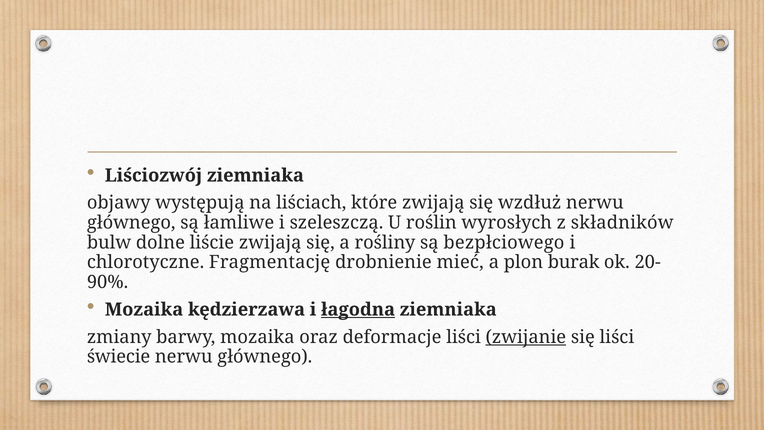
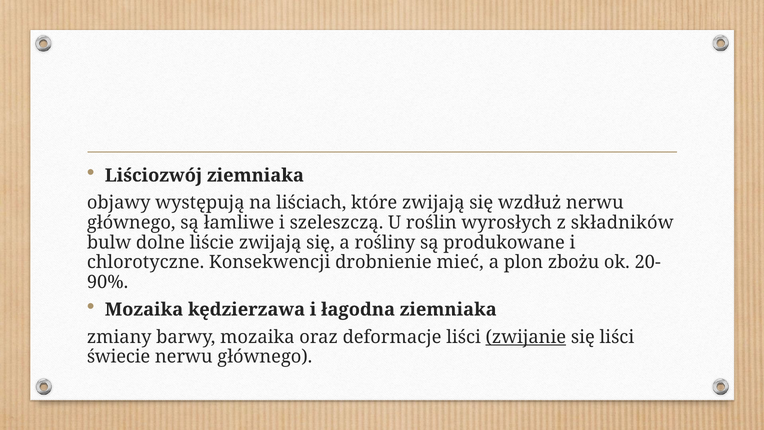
bezpłciowego: bezpłciowego -> produkowane (504, 242)
Fragmentację: Fragmentację -> Konsekwencji (270, 262)
burak: burak -> zbożu (574, 262)
łagodna underline: present -> none (358, 309)
